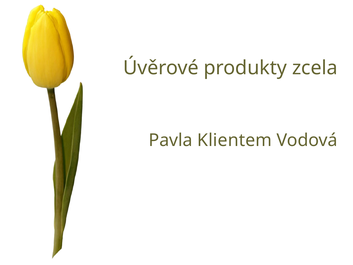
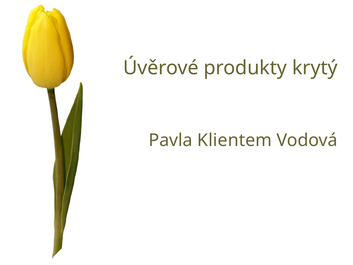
zcela: zcela -> krytý (315, 68)
